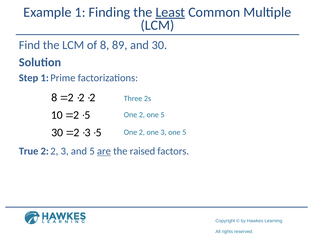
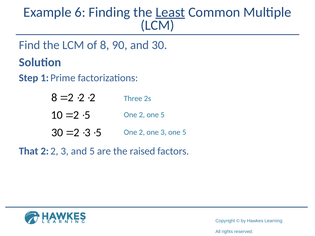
1: 1 -> 6 (80, 12)
89: 89 -> 90 (120, 45)
True: True -> That (29, 151)
are underline: present -> none (104, 151)
